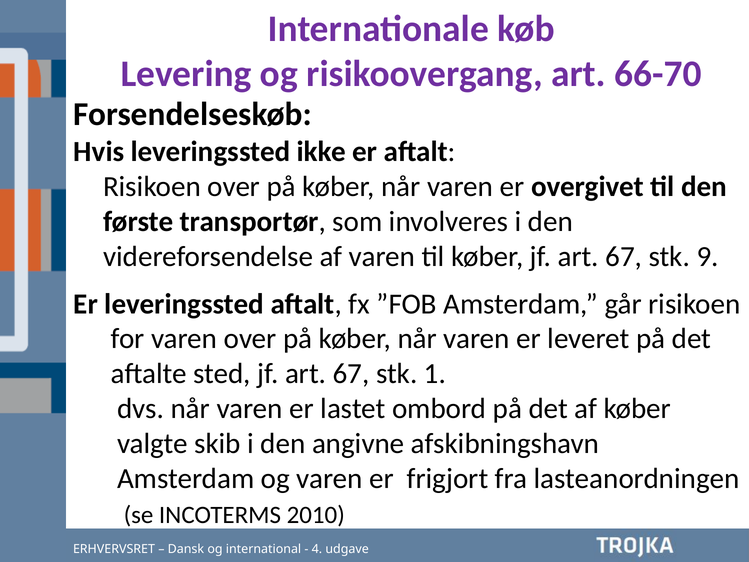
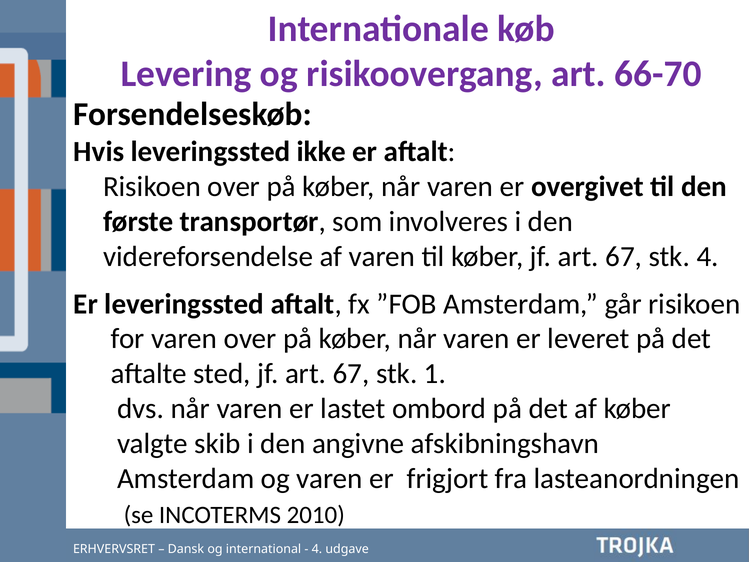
stk 9: 9 -> 4 (708, 256)
